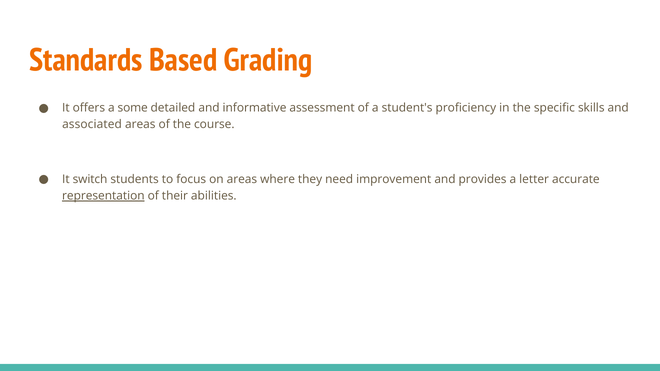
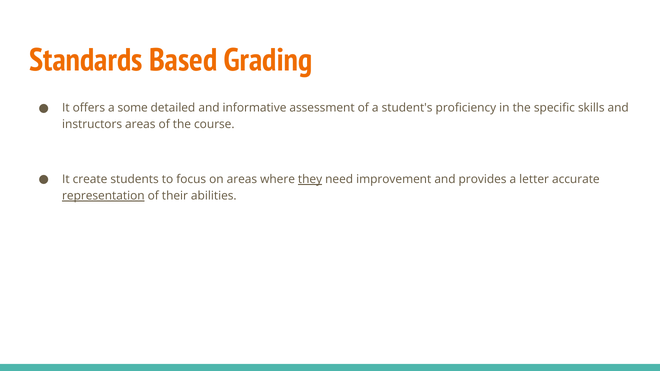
associated: associated -> instructors (92, 125)
switch: switch -> create (90, 179)
they underline: none -> present (310, 179)
